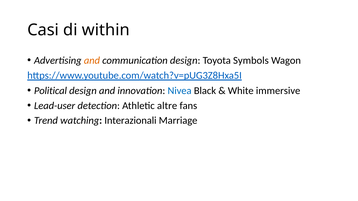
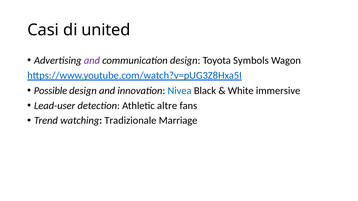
within: within -> united (106, 30)
and colour: orange -> purple (92, 61)
Political: Political -> Possible (50, 91)
Interazionali: Interazionali -> Tradizionale (130, 121)
